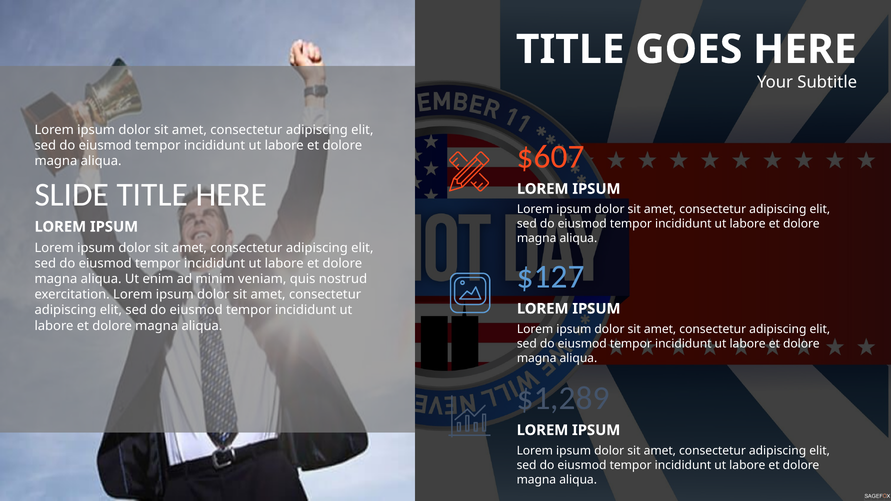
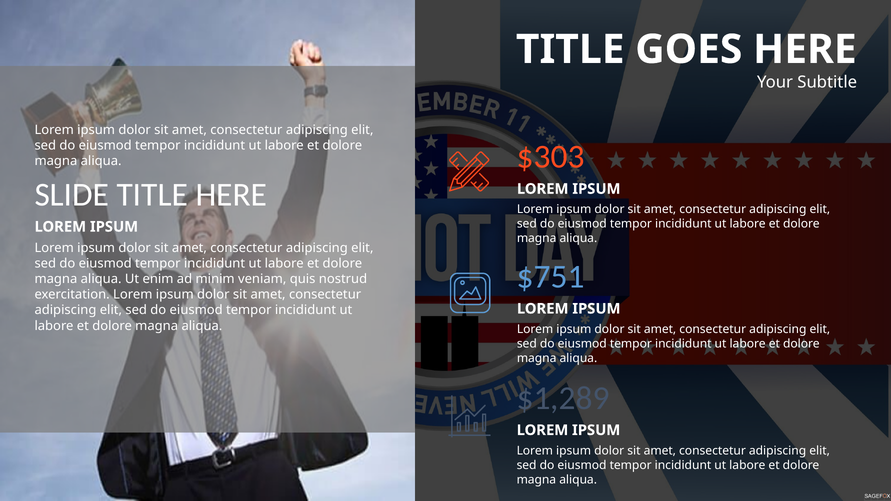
$607: $607 -> $303 (551, 157)
$127: $127 -> $751 (551, 277)
